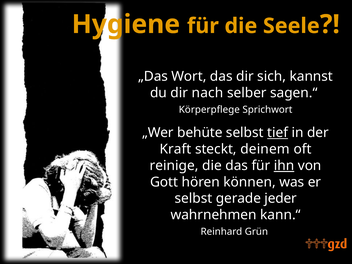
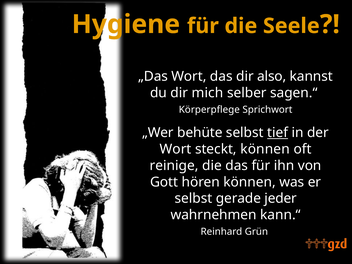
sich: sich -> also (272, 76)
nach: nach -> mich (208, 93)
Kraft: Kraft -> Wort (176, 149)
steckt deinem: deinem -> können (265, 149)
ihn underline: present -> none (284, 166)
